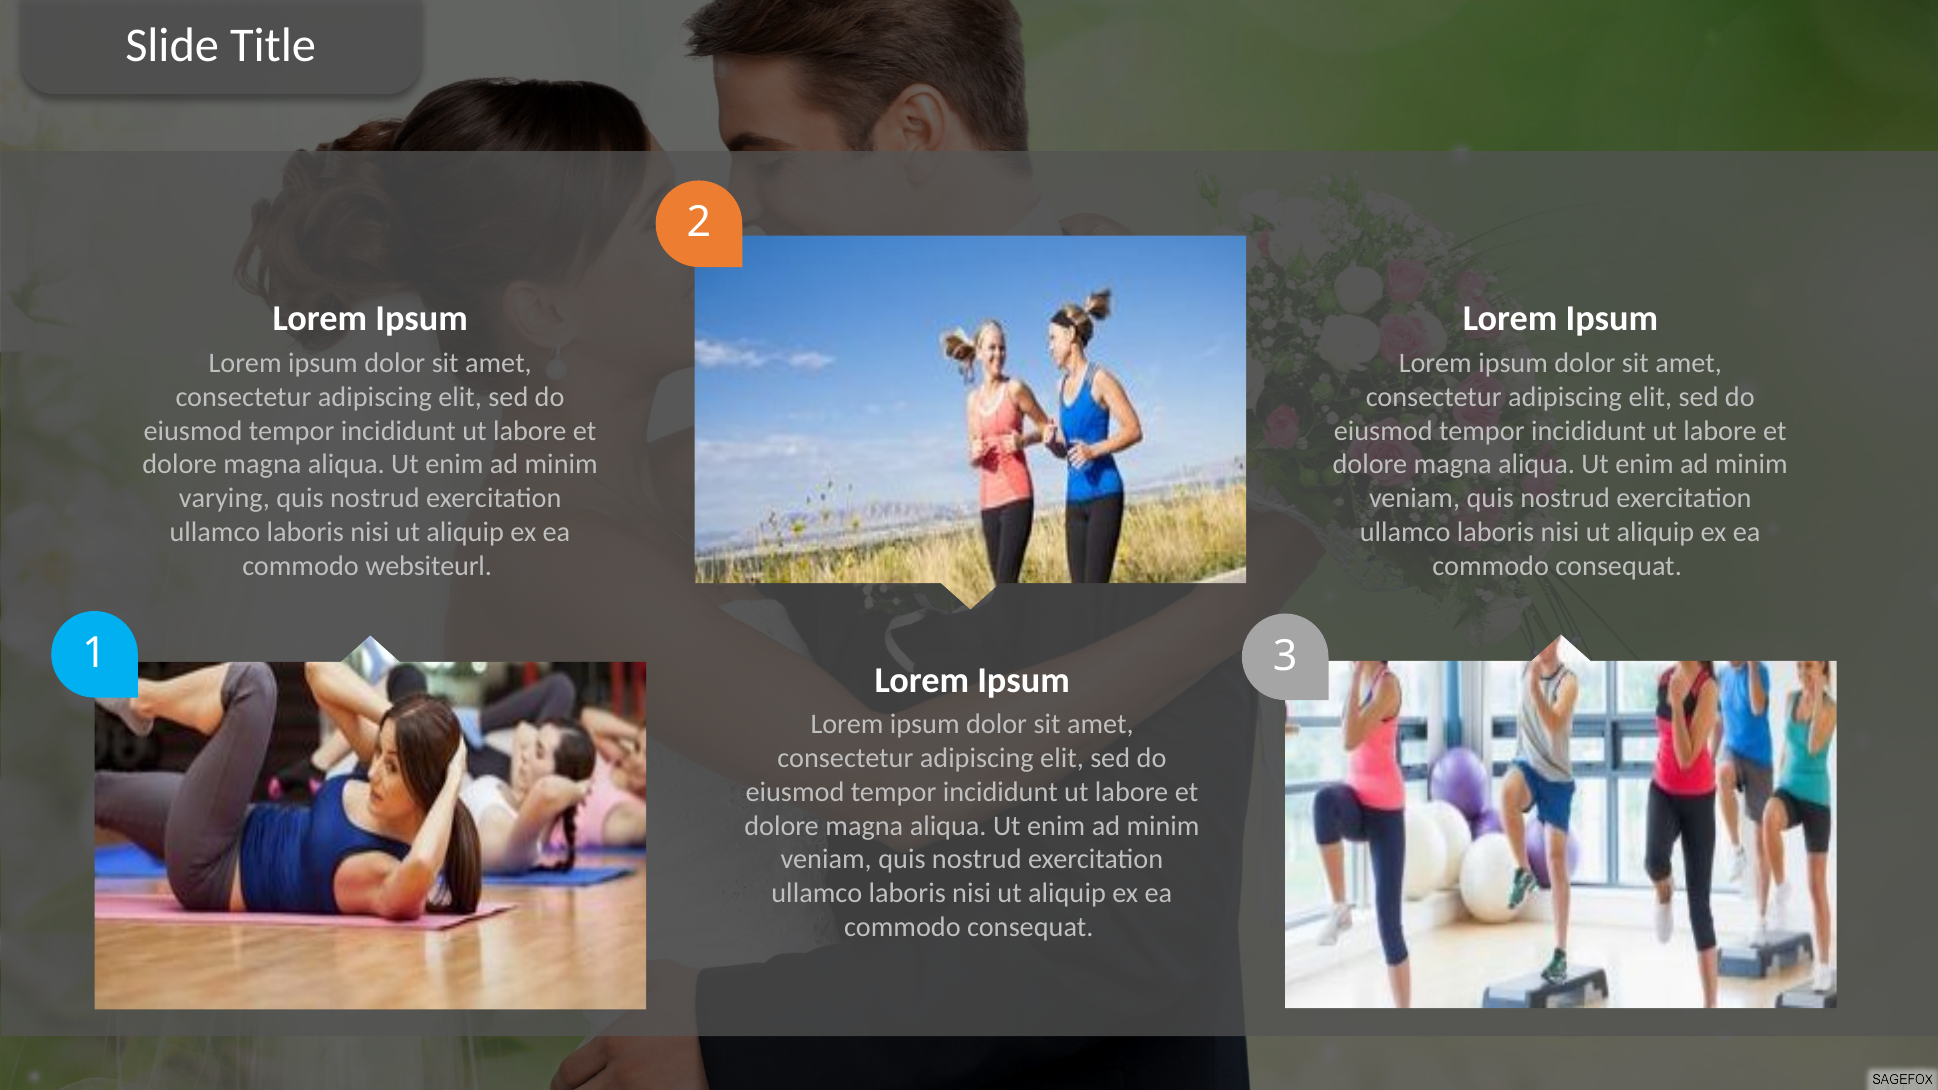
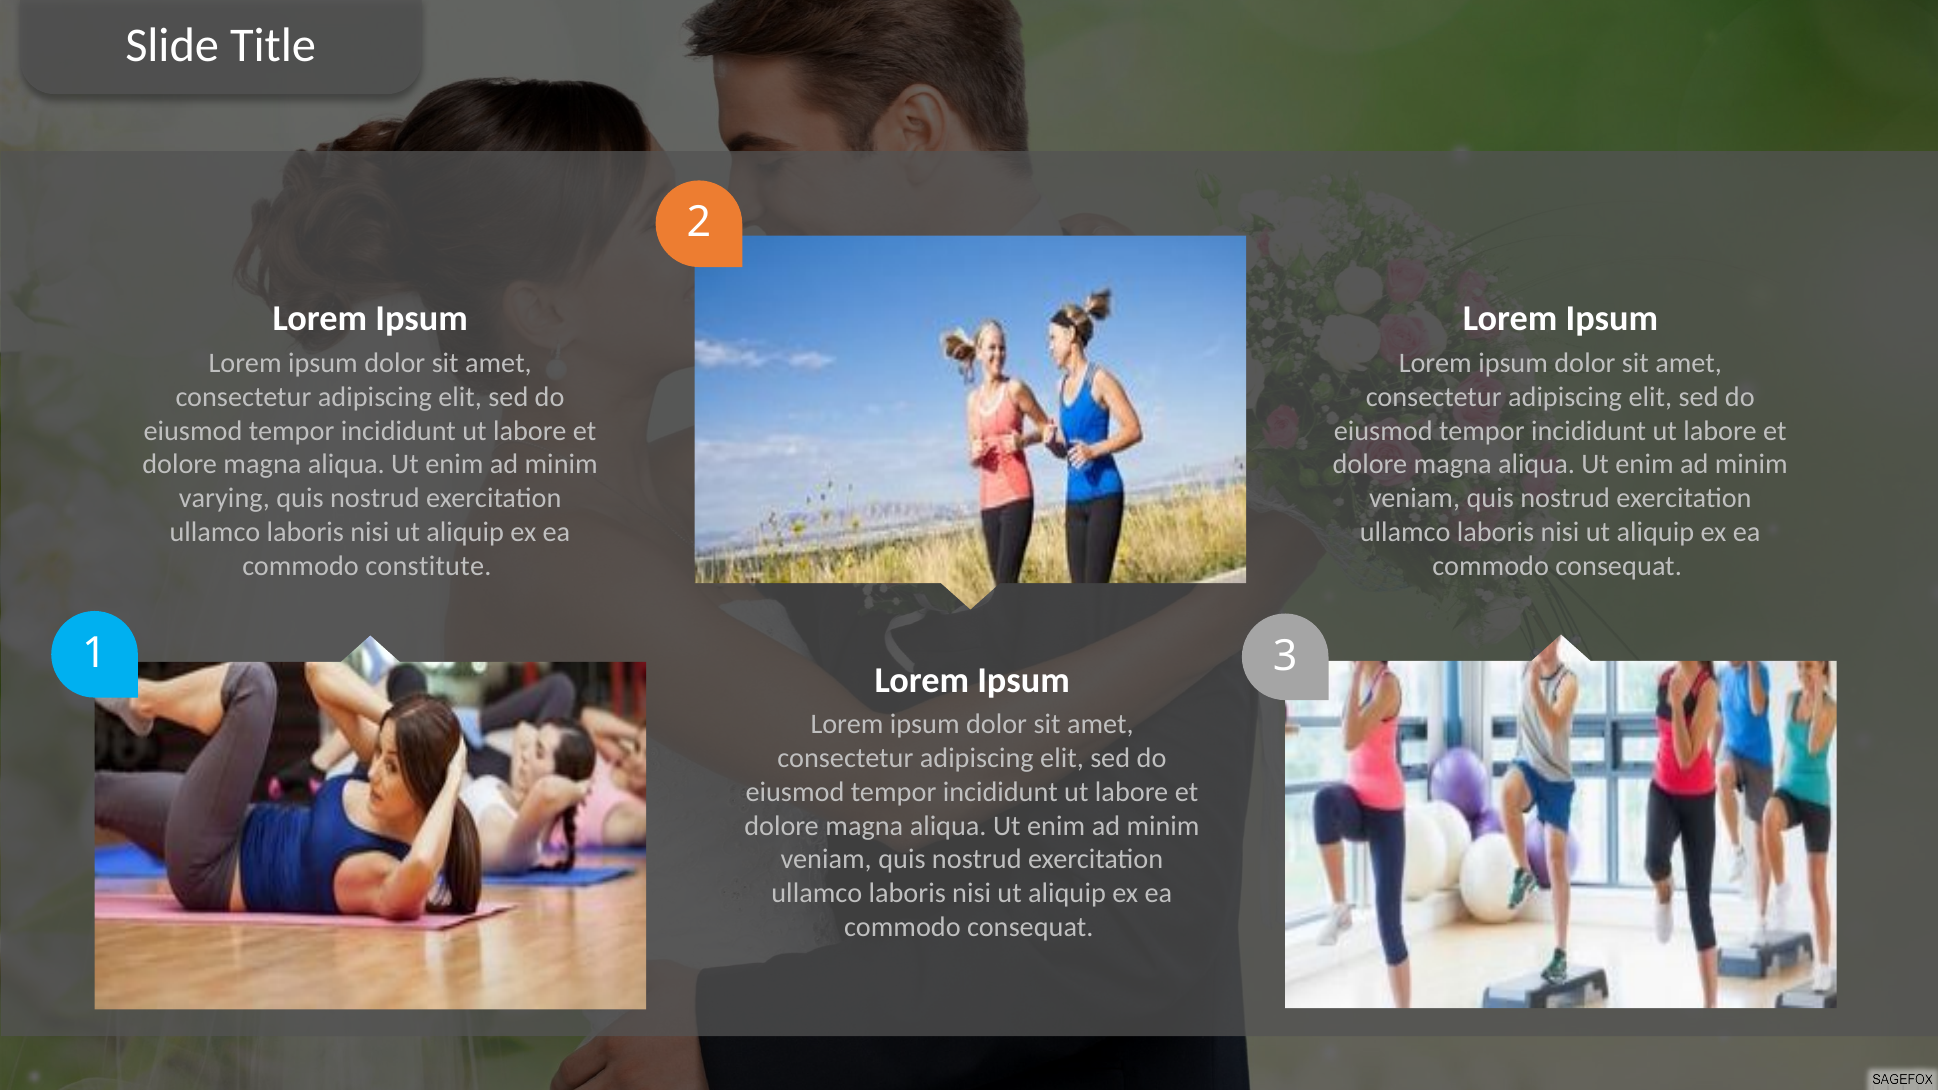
websiteurl: websiteurl -> constitute (428, 566)
